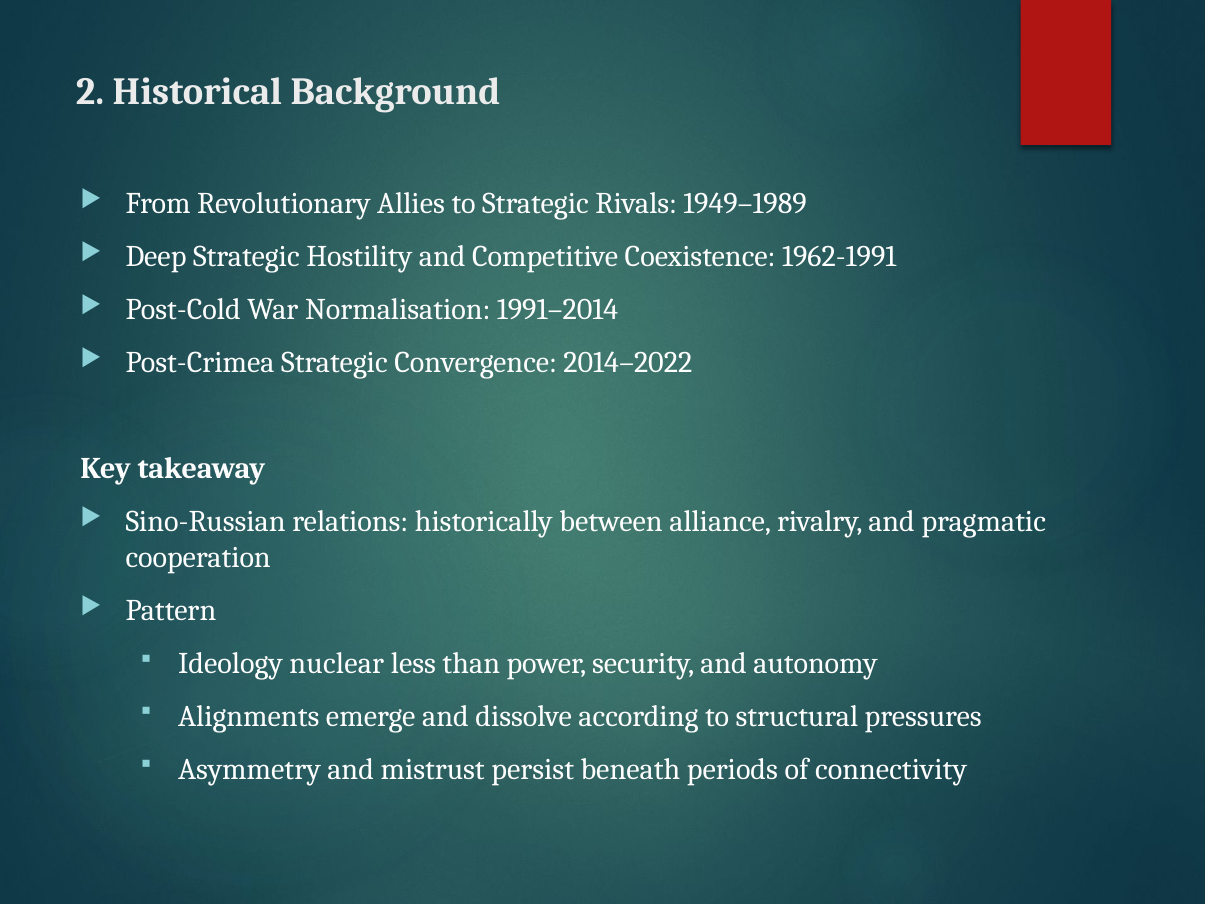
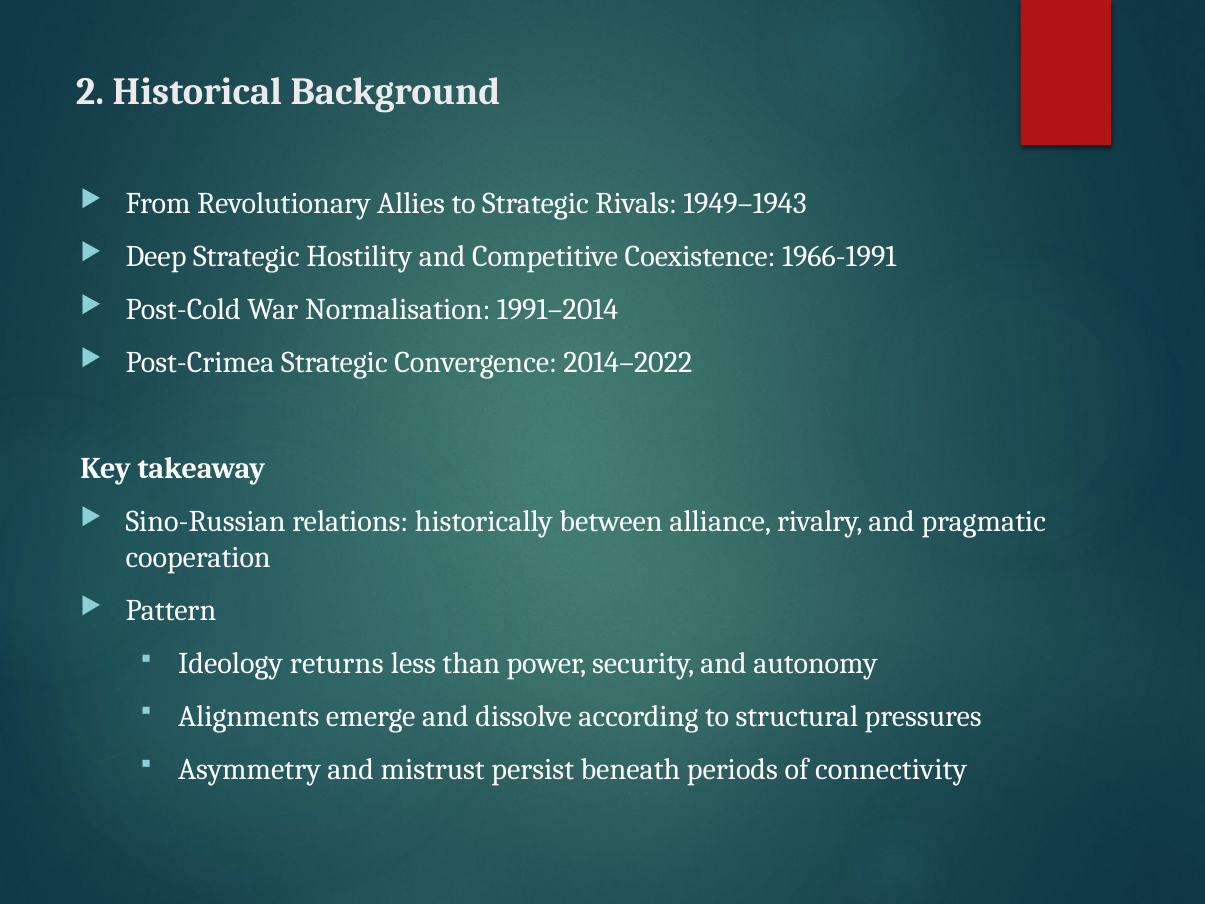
1949–1989: 1949–1989 -> 1949–1943 (745, 204)
1962-1991: 1962-1991 -> 1966-1991 (839, 257)
nuclear: nuclear -> returns (337, 663)
